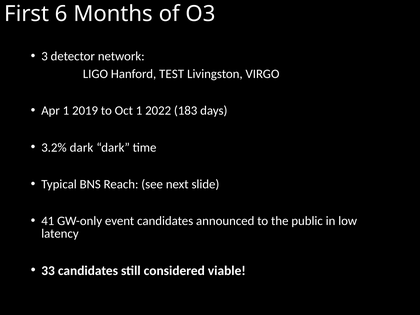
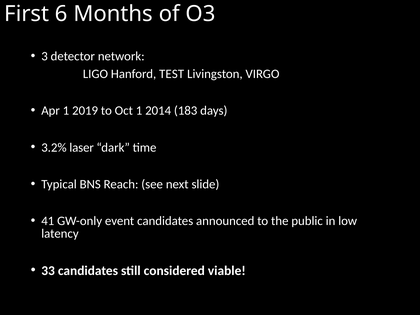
2022: 2022 -> 2014 (158, 111)
3.2% dark: dark -> laser (82, 148)
